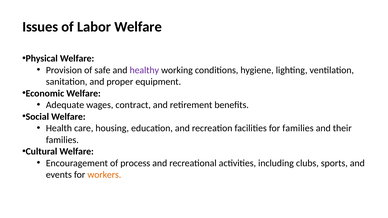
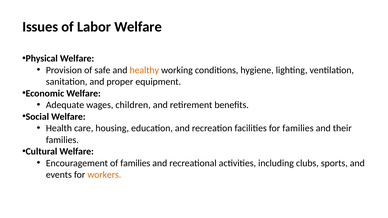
healthy colour: purple -> orange (144, 70)
contract: contract -> children (133, 105)
of process: process -> families (135, 163)
